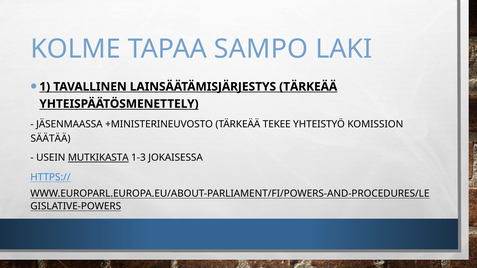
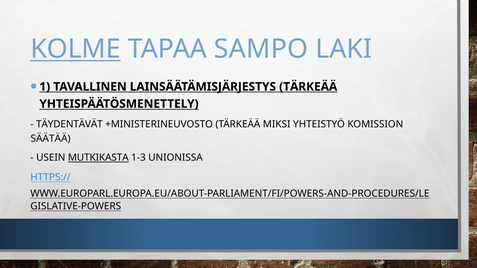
KOLME underline: none -> present (76, 49)
JÄSENMAASSA: JÄSENMAASSA -> TÄYDENTÄVÄT (69, 124)
TEKEE: TEKEE -> MIKSI (277, 124)
JOKAISESSA: JOKAISESSA -> UNIONISSA (176, 158)
